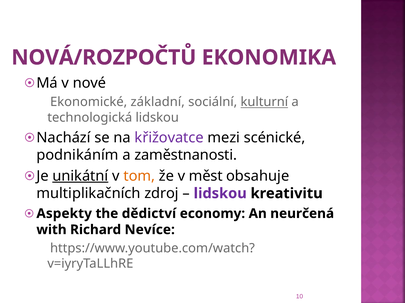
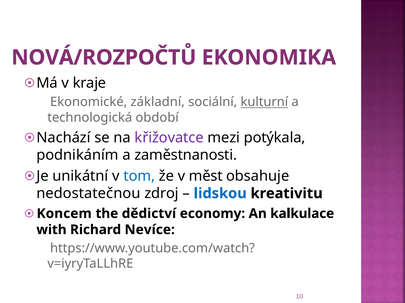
nové: nové -> kraje (89, 83)
technologická lidskou: lidskou -> období (157, 118)
scénické: scénické -> potýkala (275, 138)
unikátní underline: present -> none (80, 176)
tom colour: orange -> blue (139, 176)
multiplikačních: multiplikačních -> nedostatečnou (88, 194)
lidskou colour: purple -> blue (220, 194)
Aspekty: Aspekty -> Koncem (64, 214)
neurčená: neurčená -> kalkulace (302, 214)
